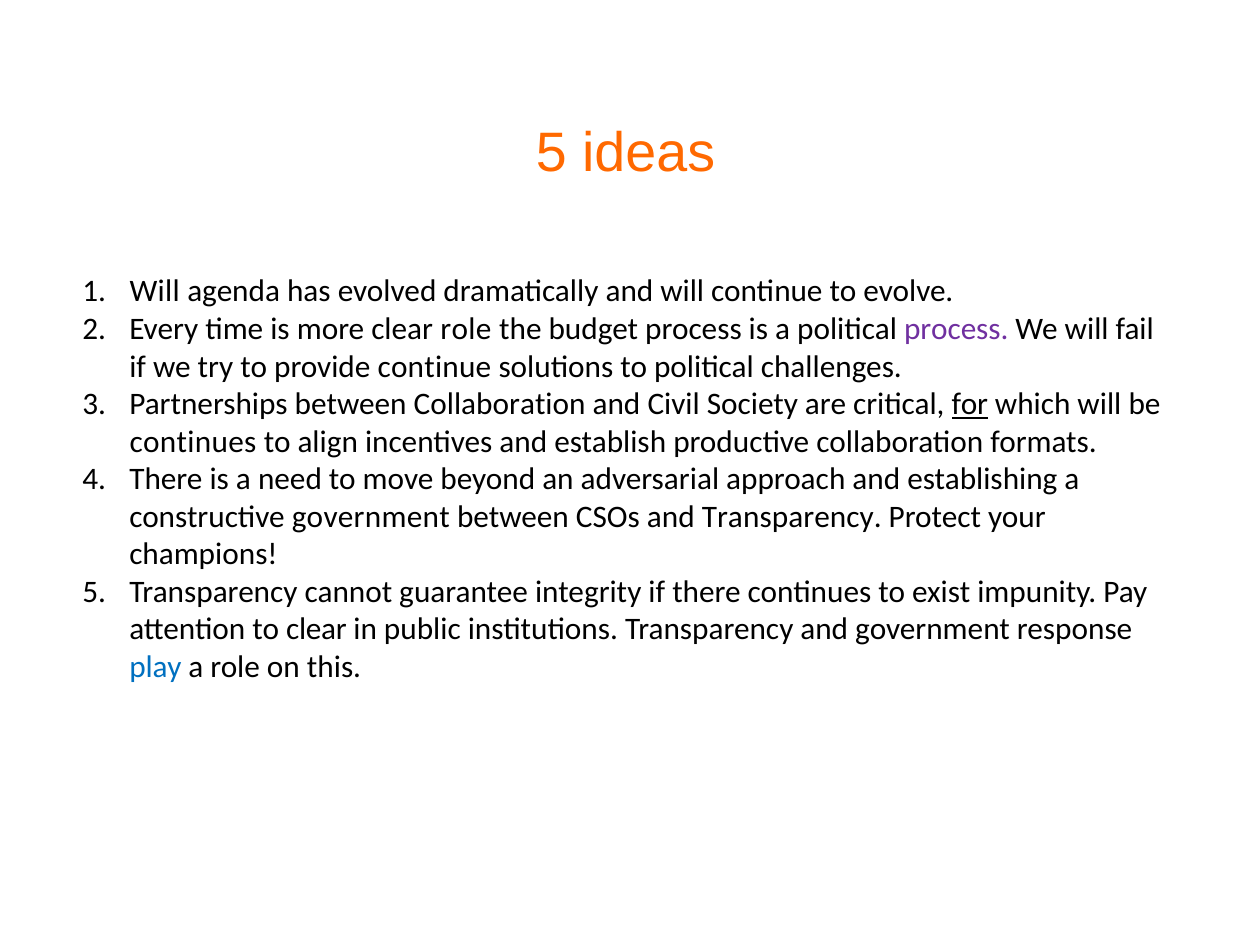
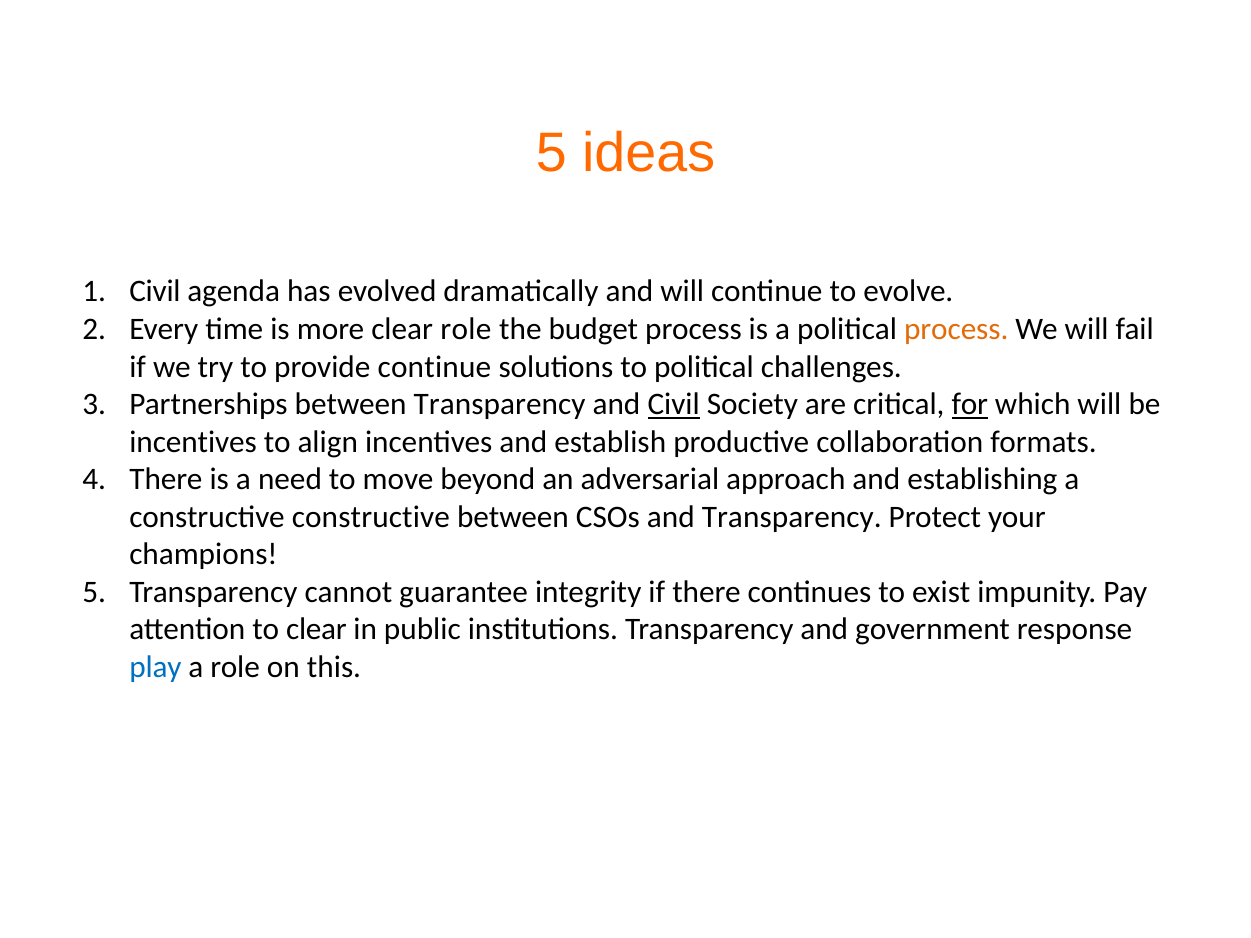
Will: Will -> Civil (155, 292)
process colour: purple -> orange (956, 329)
between Collaboration: Collaboration -> Transparency (500, 404)
Civil underline: none -> present (674, 404)
continues: continues -> incentives (193, 442)
constructive government: government -> constructive (371, 517)
